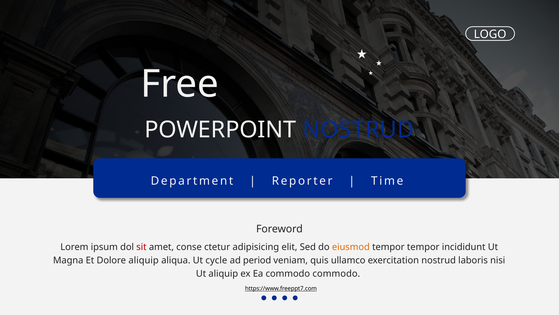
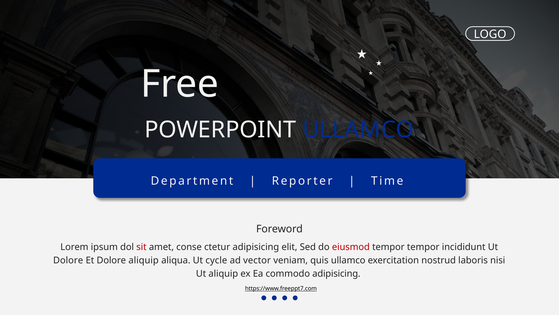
POWERPOINT NOSTRUD: NOSTRUD -> ULLAMCO (358, 130)
eiusmod colour: orange -> red (351, 247)
Magna: Magna -> Dolore (68, 260)
period: period -> vector (257, 260)
commodo commodo: commodo -> adipisicing (336, 273)
